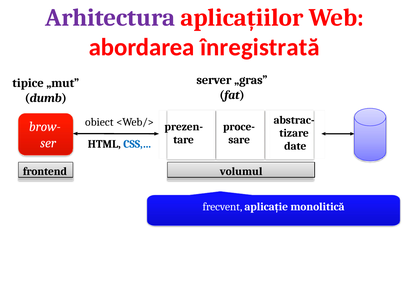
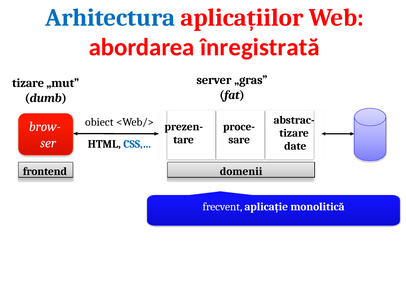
Arhitectura colour: purple -> blue (110, 17)
tipice: tipice -> tizare (28, 83)
volumul: volumul -> domenii (241, 171)
